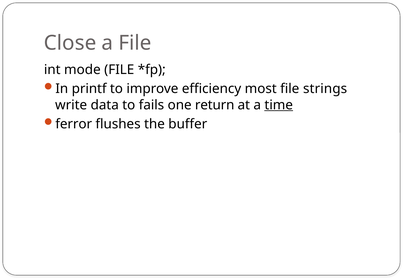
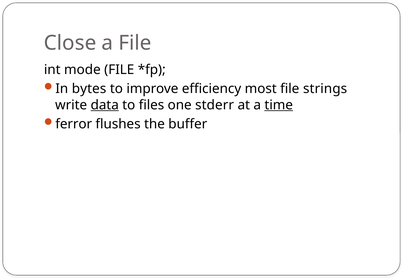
printf: printf -> bytes (89, 89)
data underline: none -> present (105, 105)
fails: fails -> files (151, 105)
return: return -> stderr (215, 105)
